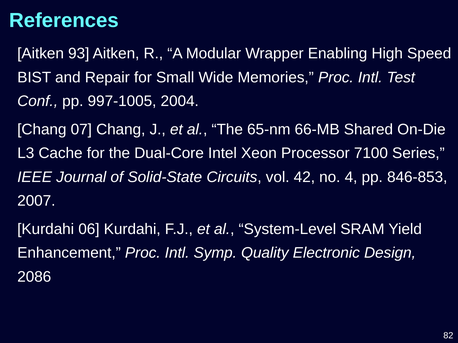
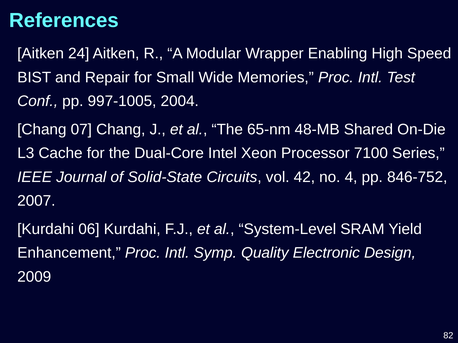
93: 93 -> 24 (79, 54)
66-MB: 66-MB -> 48-MB (317, 130)
846-853: 846-853 -> 846-752 (417, 177)
2086: 2086 -> 2009 (34, 277)
